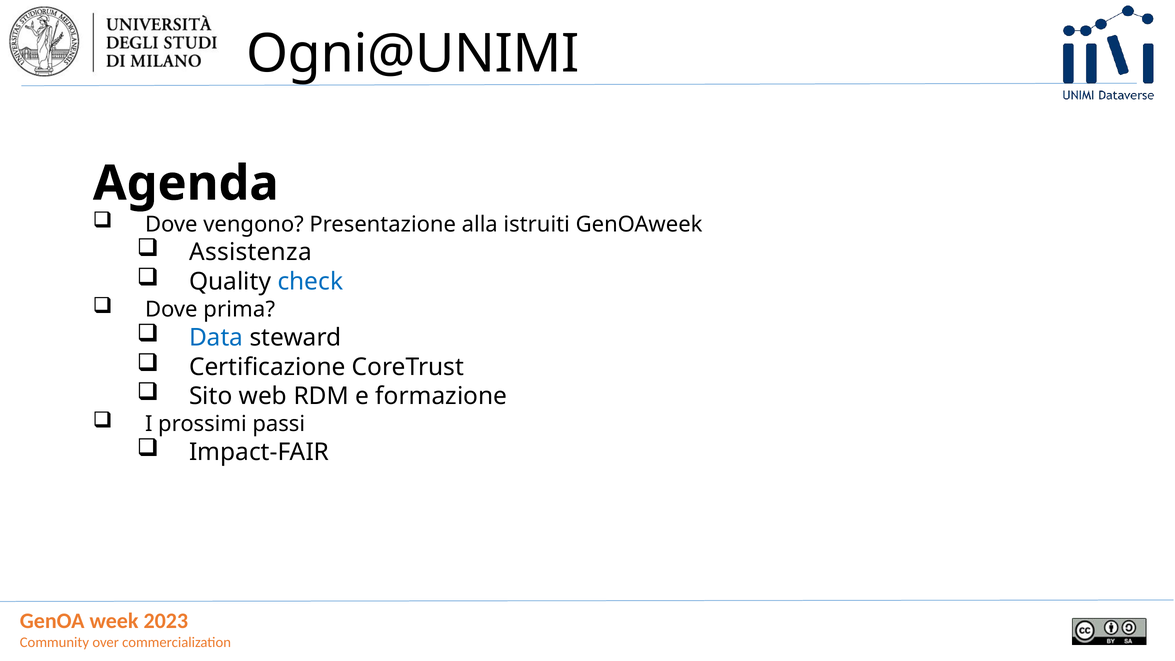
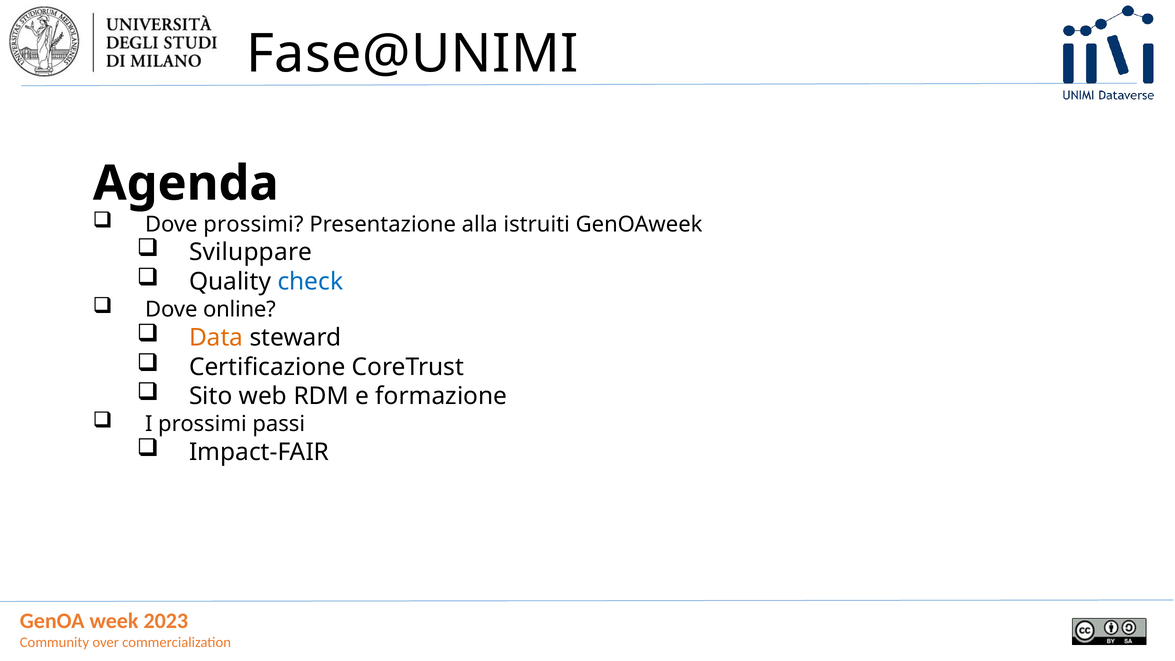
Ogni@UNIMI: Ogni@UNIMI -> Fase@UNIMI (412, 54)
Dove vengono: vengono -> prossimi (253, 224)
Assistenza: Assistenza -> Sviluppare (251, 252)
prima: prima -> online (239, 309)
Data colour: blue -> orange (216, 338)
